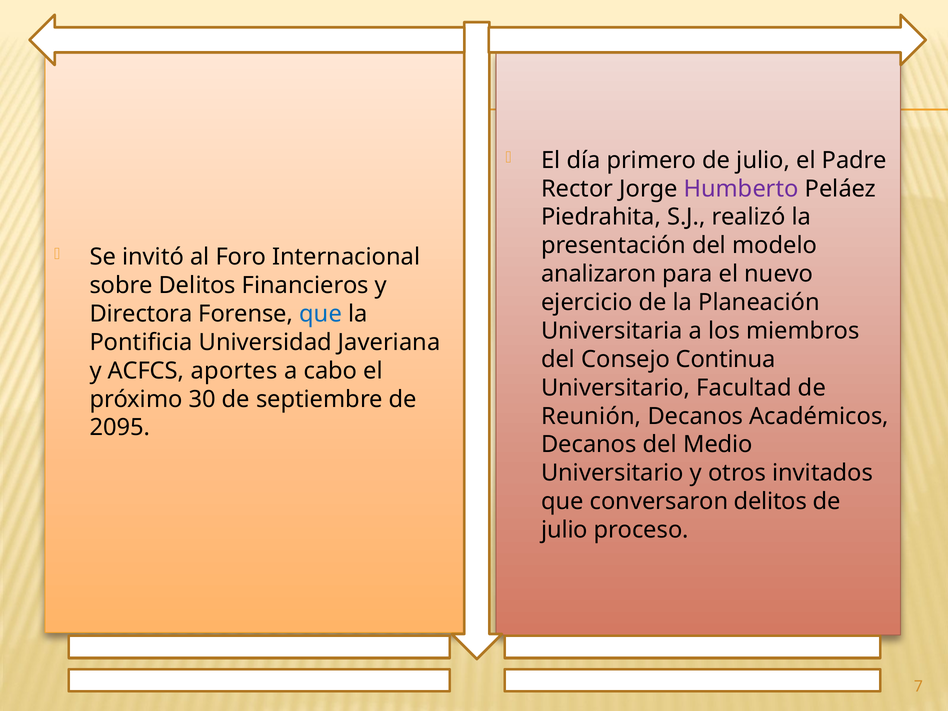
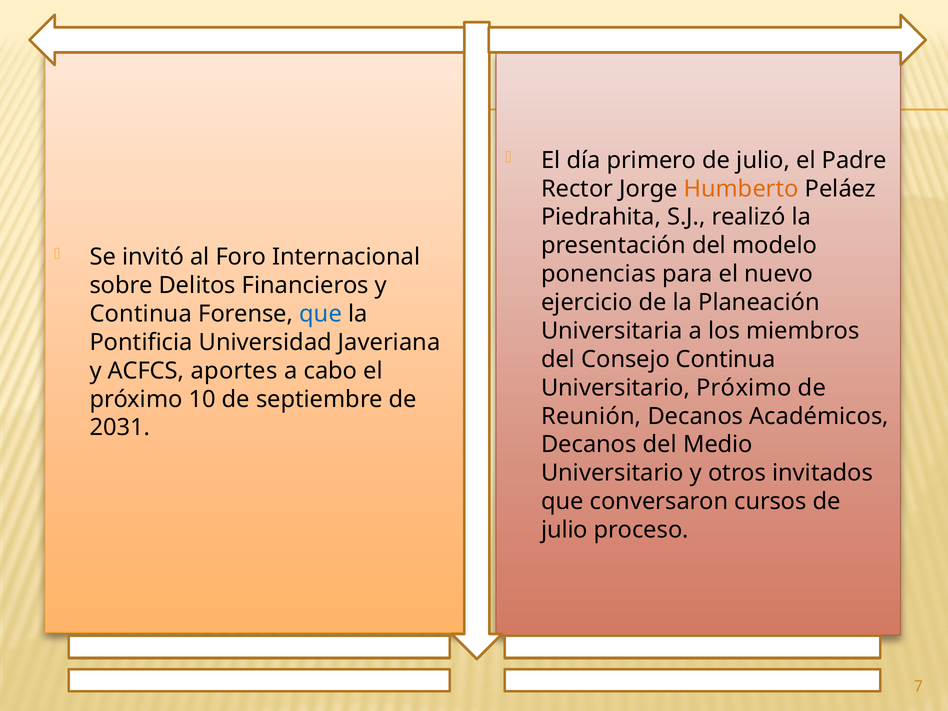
Humberto colour: purple -> orange (741, 189)
analizaron: analizaron -> ponencias (599, 274)
Directora: Directora -> Continua (141, 314)
Universitario Facultad: Facultad -> Próximo (744, 388)
30: 30 -> 10 (202, 399)
2095: 2095 -> 2031 (120, 428)
conversaron delitos: delitos -> cursos (770, 502)
